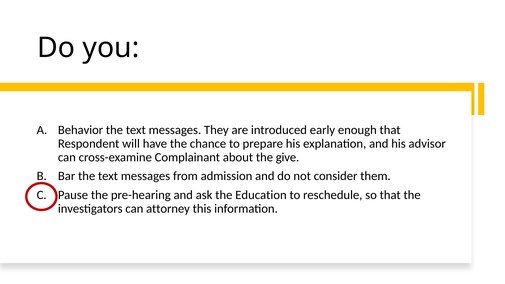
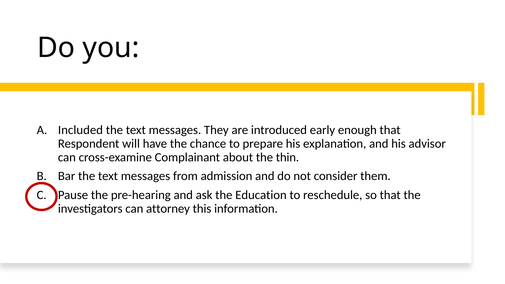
Behavior: Behavior -> Included (80, 130)
give: give -> thin (287, 157)
